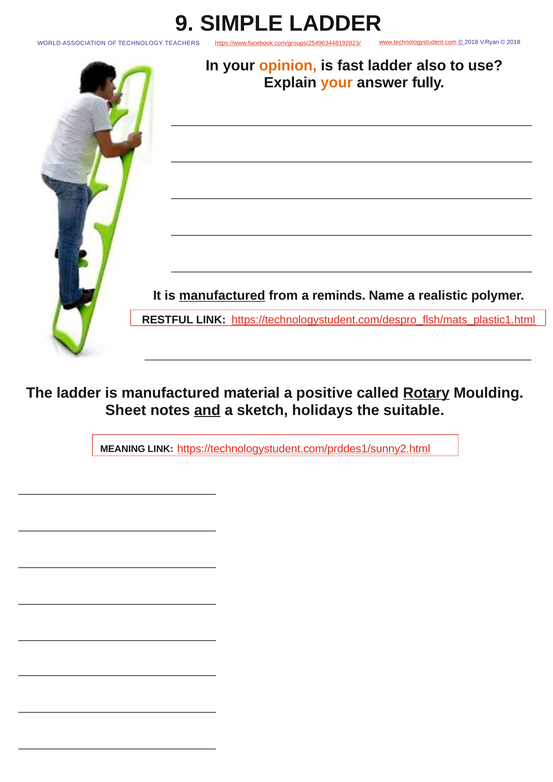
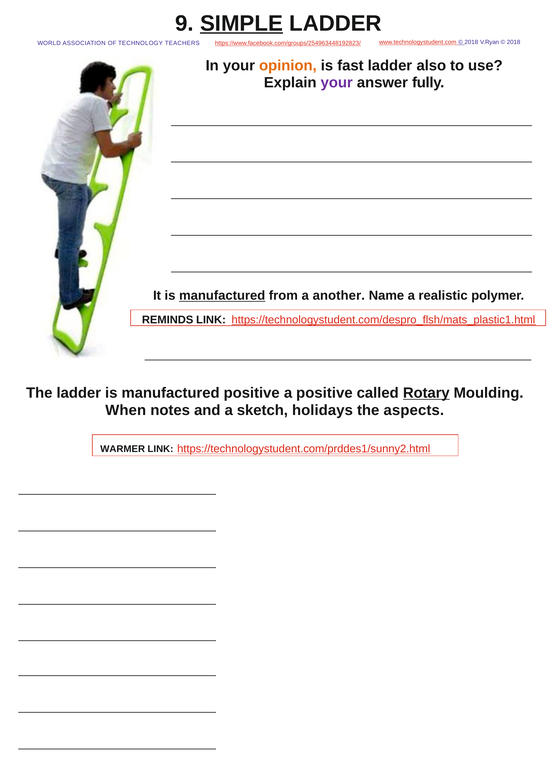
SIMPLE underline: none -> present (242, 23)
your colour: orange -> purple (337, 83)
reminds: reminds -> another (339, 296)
RESTFUL: RESTFUL -> REMINDS (168, 320)
manufactured material: material -> positive (252, 393)
Sheet: Sheet -> When (126, 410)
and underline: present -> none (207, 410)
suitable: suitable -> aspects (414, 410)
MEANING: MEANING -> WARMER (123, 449)
